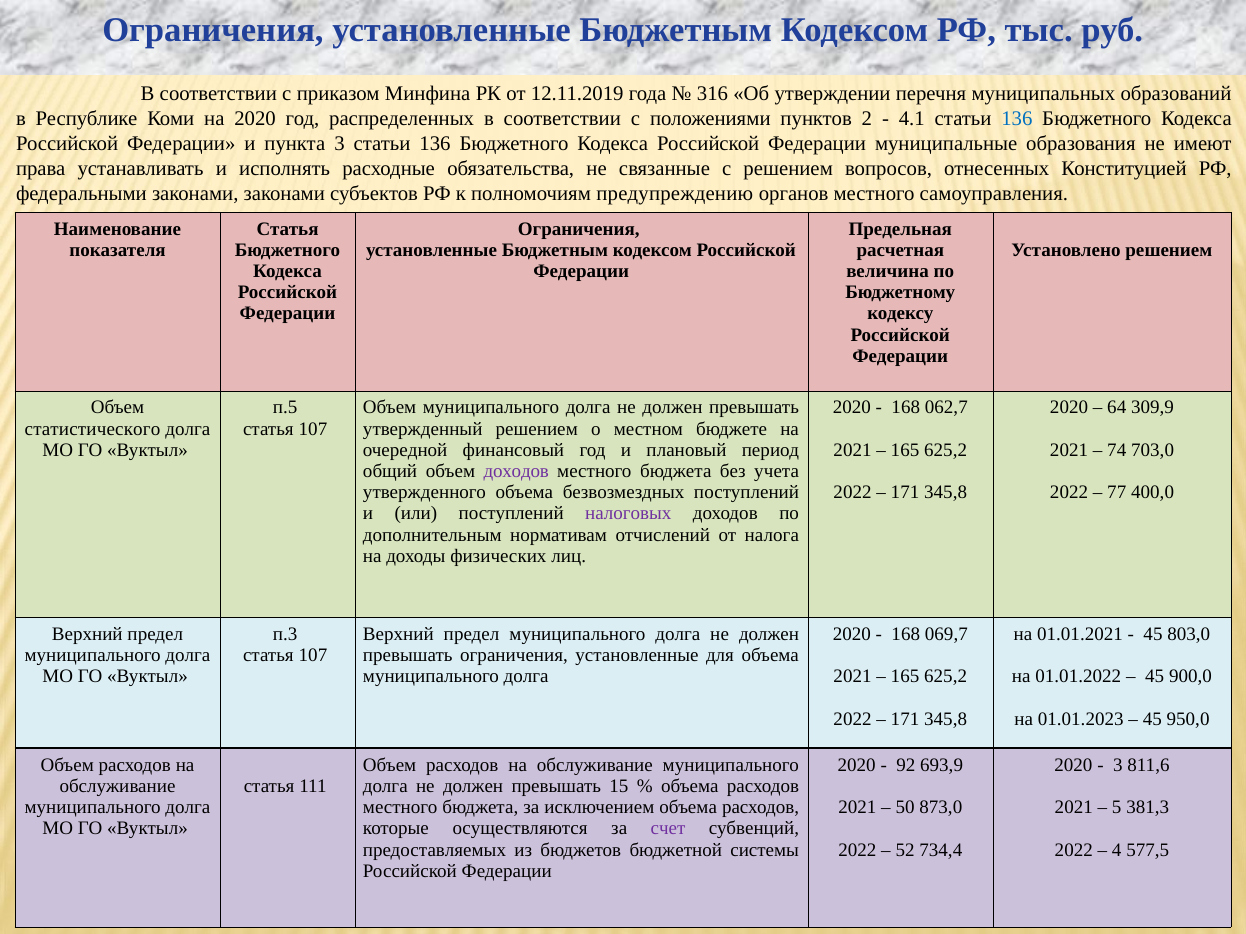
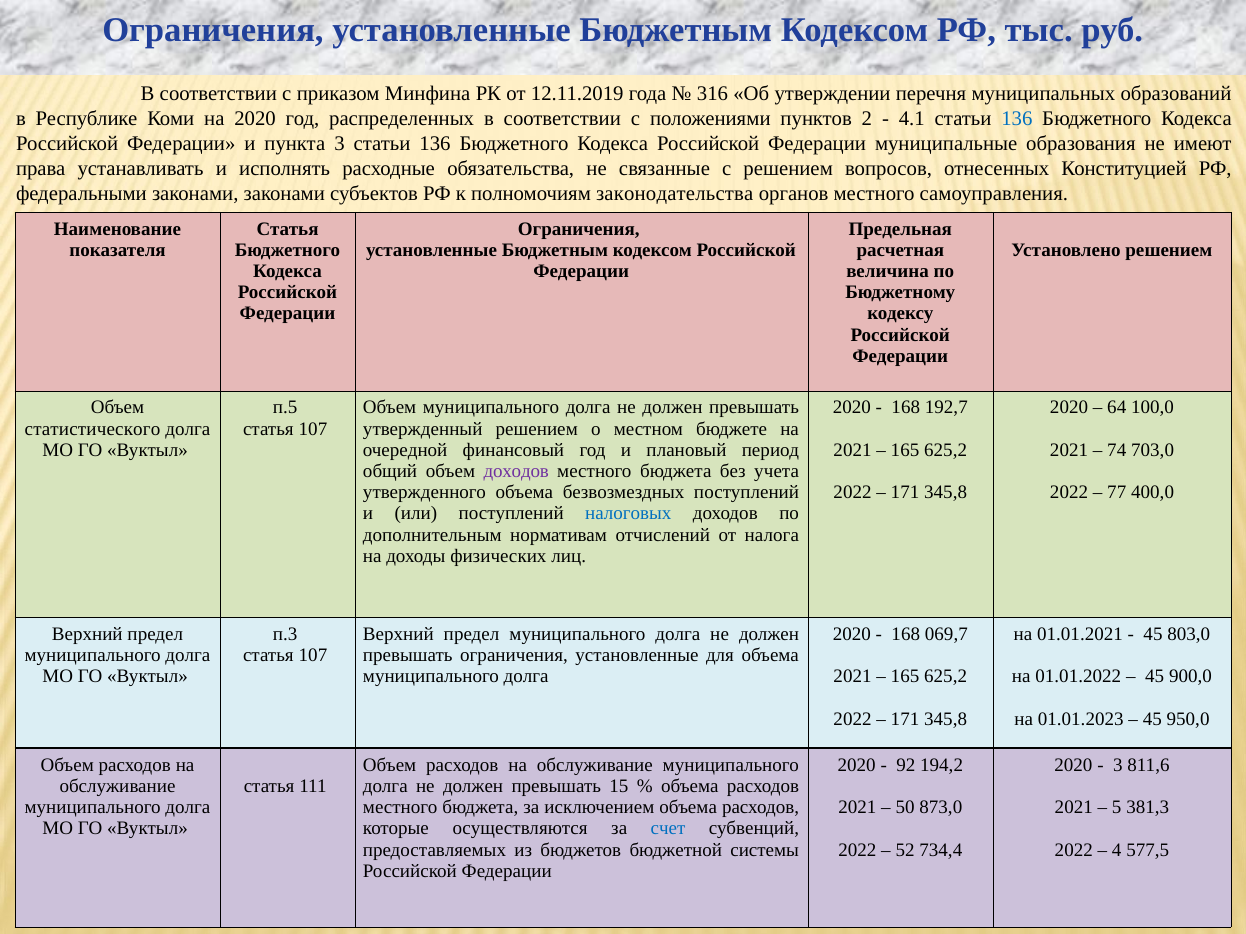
предупреждению: предупреждению -> законодательства (675, 193)
062,7: 062,7 -> 192,7 (946, 408)
309,9: 309,9 -> 100,0 (1153, 408)
налоговых colour: purple -> blue (628, 514)
693,9: 693,9 -> 194,2 (942, 766)
счет colour: purple -> blue (668, 829)
